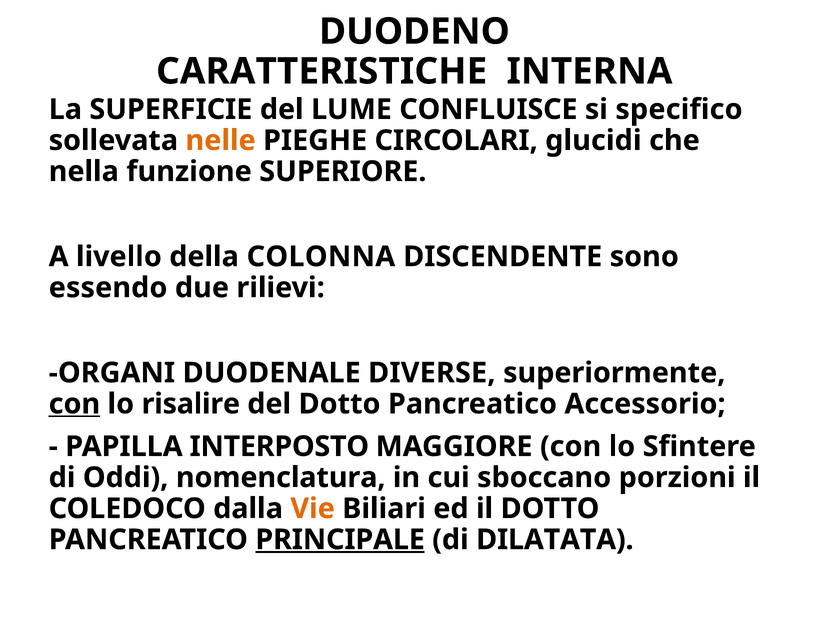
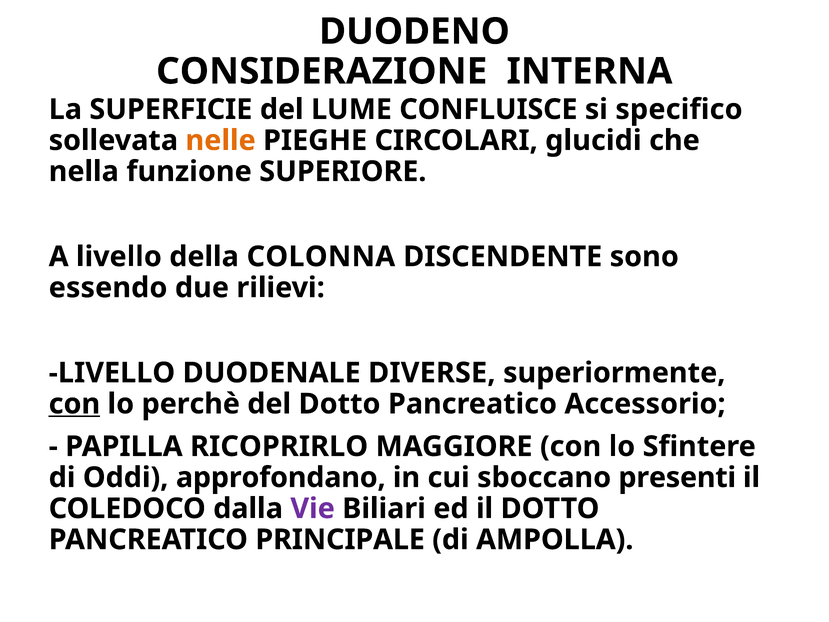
CARATTERISTICHE: CARATTERISTICHE -> CONSIDERAZIONE (322, 71)
ORGANI: ORGANI -> LIVELLO (112, 373)
risalire: risalire -> perchè (191, 404)
INTERPOSTO: INTERPOSTO -> RICOPRIRLO (279, 446)
nomenclatura: nomenclatura -> approfondano (281, 477)
porzioni: porzioni -> presenti (677, 477)
Vie colour: orange -> purple (313, 508)
PRINCIPALE underline: present -> none (340, 539)
DILATATA: DILATATA -> AMPOLLA (555, 539)
